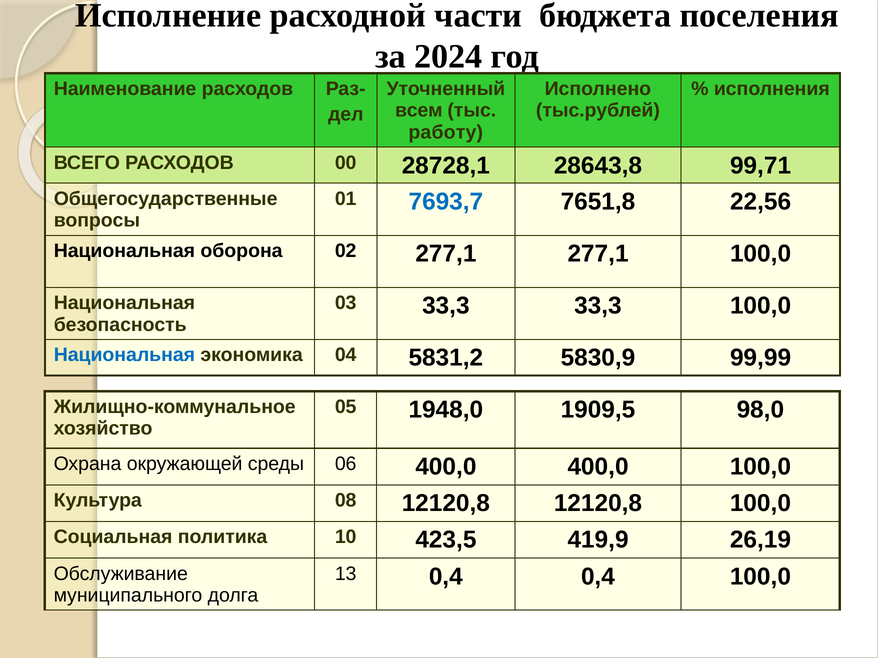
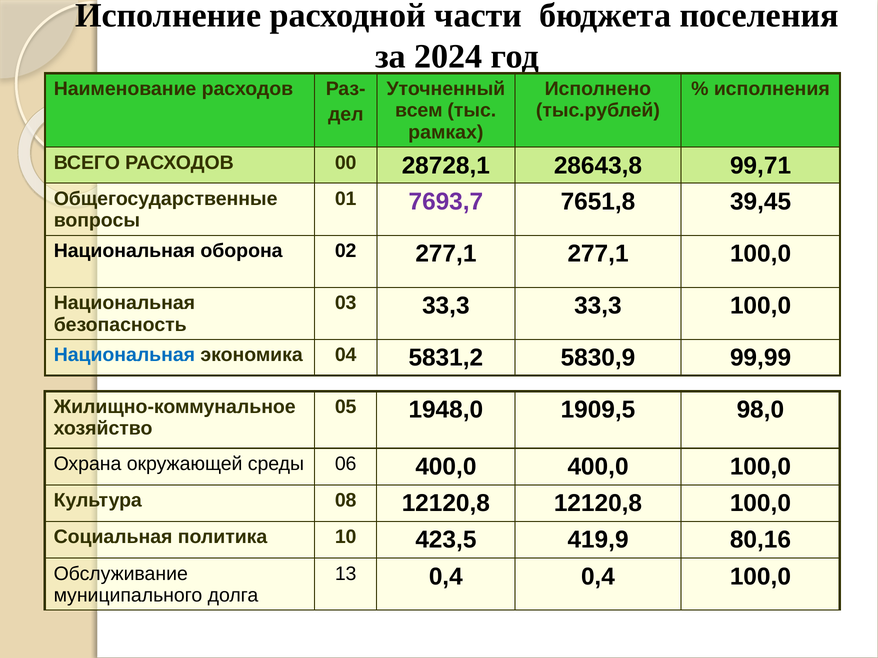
работу: работу -> рамках (446, 132)
7693,7 colour: blue -> purple (446, 202)
22,56: 22,56 -> 39,45 (761, 202)
26,19: 26,19 -> 80,16 (760, 540)
